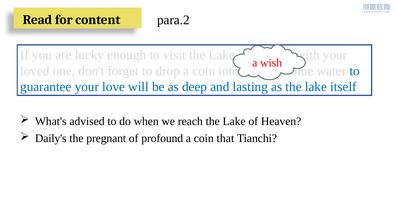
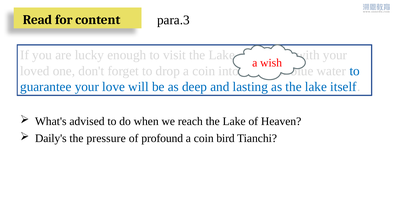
para.2: para.2 -> para.3 (173, 20)
pregnant: pregnant -> pressure (106, 138)
that: that -> bird (226, 138)
